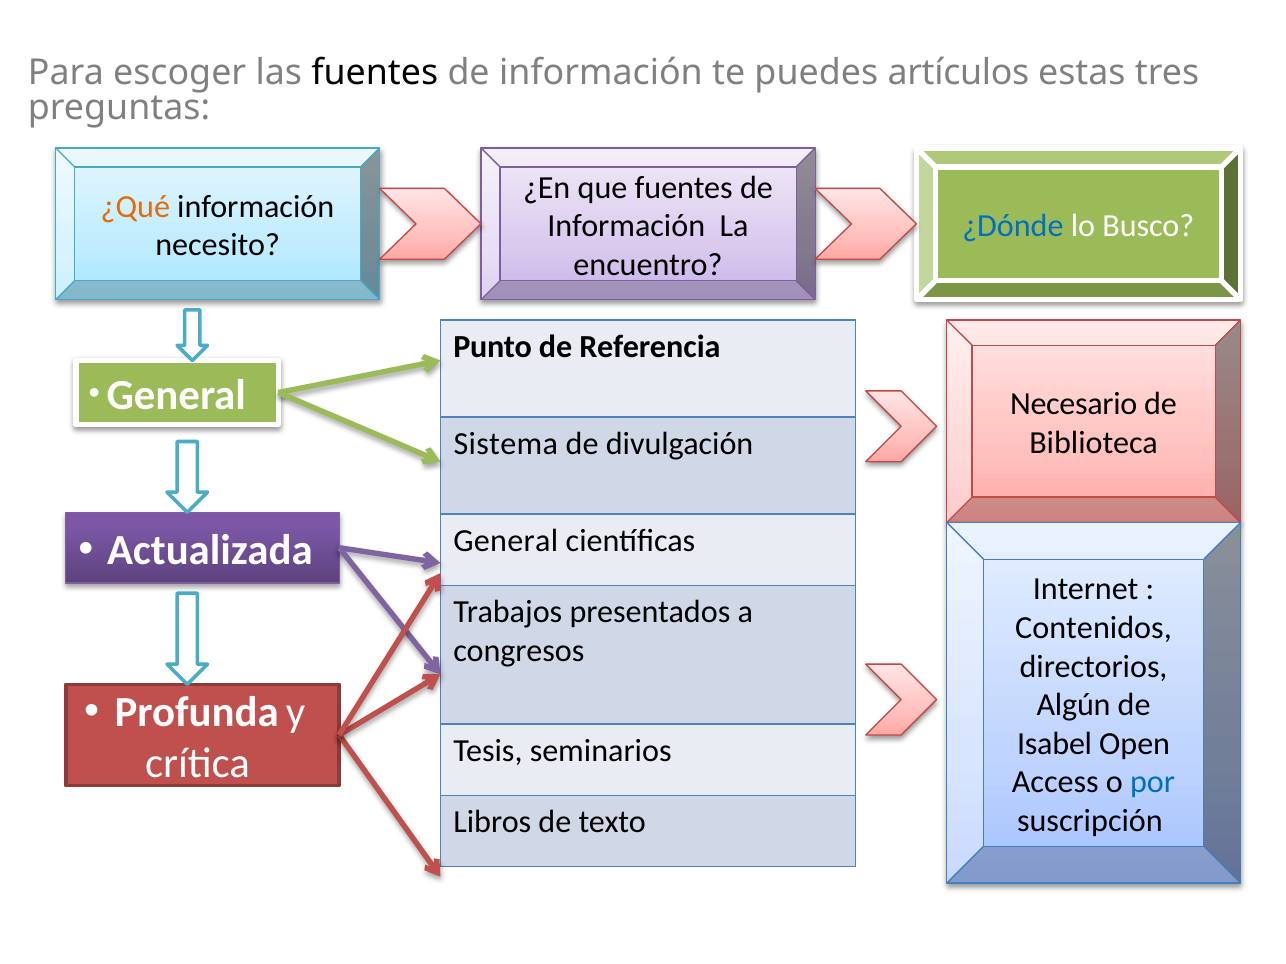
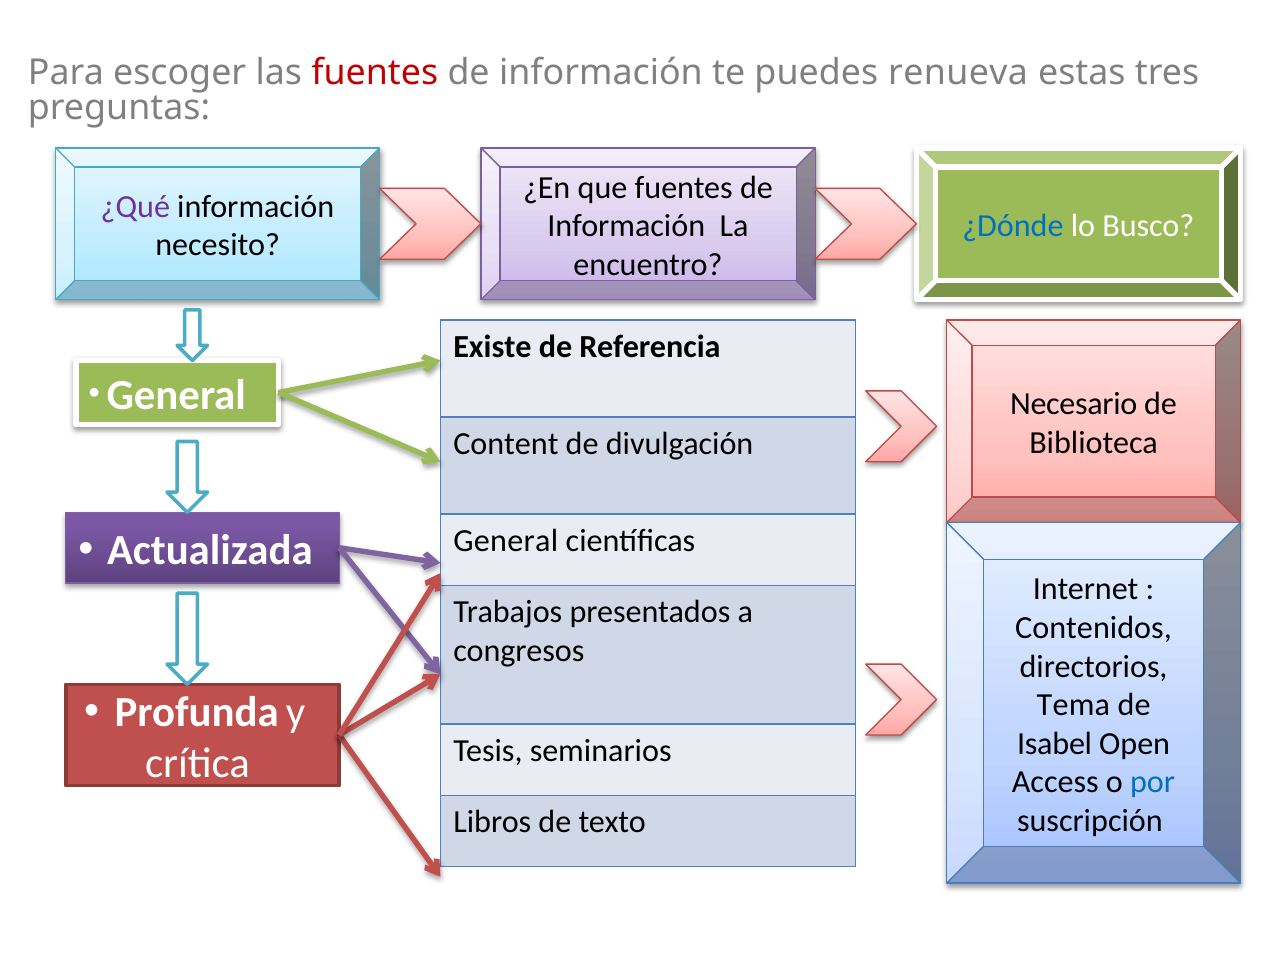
fuentes colour: black -> red (375, 73)
artículos: artículos -> renueva (958, 73)
¿Qué colour: orange -> purple (135, 207)
Punto: Punto -> Existe (493, 347)
Sistema: Sistema -> Content (506, 444)
Algún: Algún -> Tema (1073, 705)
